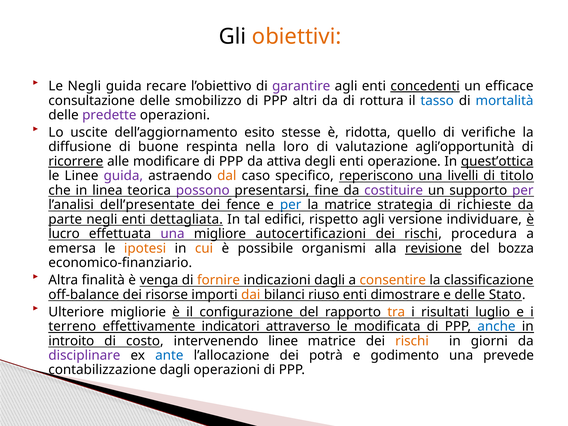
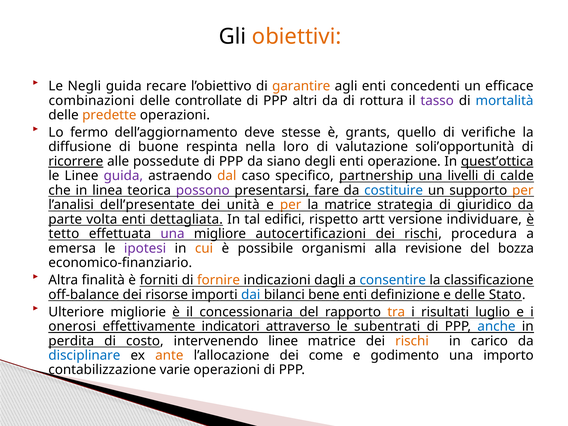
garantire colour: purple -> orange (301, 86)
concedenti underline: present -> none (425, 86)
consultazione: consultazione -> combinazioni (92, 101)
smobilizzo: smobilizzo -> controllate (208, 101)
tasso colour: blue -> purple (437, 101)
predette colour: purple -> orange (109, 115)
uscite: uscite -> fermo (89, 132)
esito: esito -> deve (259, 132)
ridotta: ridotta -> grants (368, 132)
agli’opportunità: agli’opportunità -> soli’opportunità (465, 147)
modificare: modificare -> possedute (166, 161)
attiva: attiva -> siano (284, 161)
reperiscono: reperiscono -> partnership (376, 176)
titolo: titolo -> calde (517, 176)
fine: fine -> fare (327, 190)
costituire colour: purple -> blue (394, 190)
per colour: purple -> orange (523, 190)
fence: fence -> unità (243, 205)
per colour: blue -> orange (291, 205)
richieste: richieste -> giuridico (484, 205)
parte negli: negli -> volta (102, 219)
rispetto agli: agli -> artt (373, 219)
lucro: lucro -> tetto (64, 234)
ipotesi colour: orange -> purple (145, 248)
revisione underline: present -> none (433, 248)
venga: venga -> forniti (159, 280)
consentire colour: orange -> blue (393, 280)
dai colour: orange -> blue (251, 295)
riuso: riuso -> bene (324, 295)
dimostrare: dimostrare -> definizione (405, 295)
configurazione: configurazione -> concessionaria (246, 312)
terreno: terreno -> onerosi (72, 326)
modificata: modificata -> subentrati (387, 326)
introito: introito -> perdita (71, 341)
giorni: giorni -> carico (489, 341)
disciplinare colour: purple -> blue (84, 355)
ante colour: blue -> orange (169, 355)
potrà: potrà -> come (326, 355)
prevede: prevede -> importo (509, 355)
contabilizzazione dagli: dagli -> varie (175, 370)
